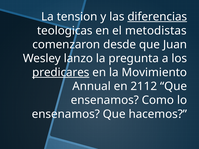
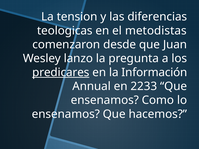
diferencias underline: present -> none (157, 17)
Movimiento: Movimiento -> Información (154, 72)
2112: 2112 -> 2233 (144, 86)
